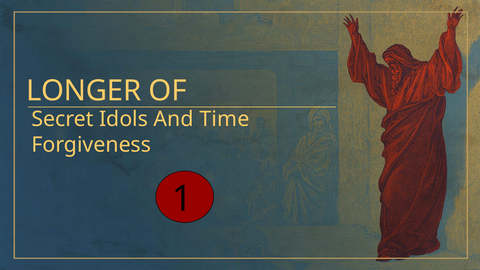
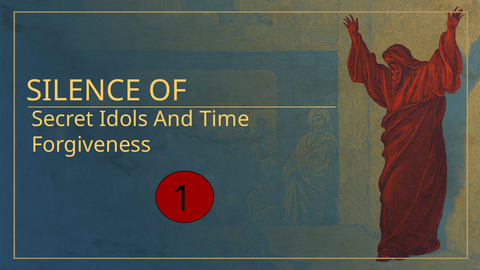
LONGER: LONGER -> SILENCE (84, 91)
